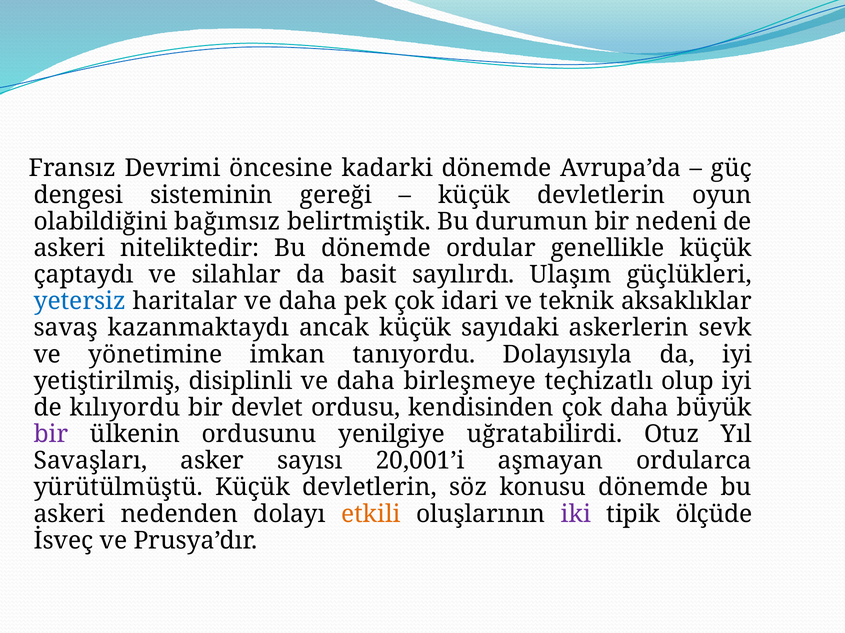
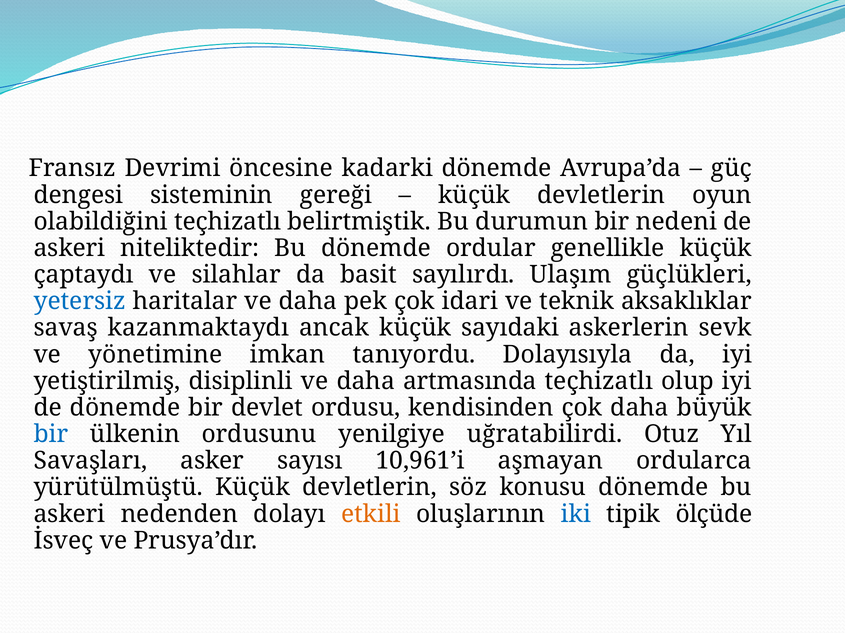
olabildiğini bağımsız: bağımsız -> teçhizatlı (228, 222)
birleşmeye: birleşmeye -> artmasında (470, 381)
de kılıyordu: kılıyordu -> dönemde (125, 408)
bir colour: purple -> blue (51, 435)
20,001’i: 20,001’i -> 10,961’i (420, 461)
iki colour: purple -> blue (576, 515)
